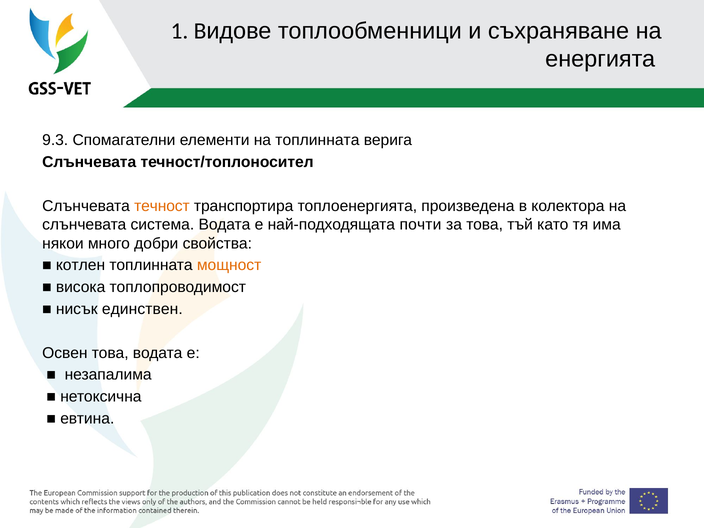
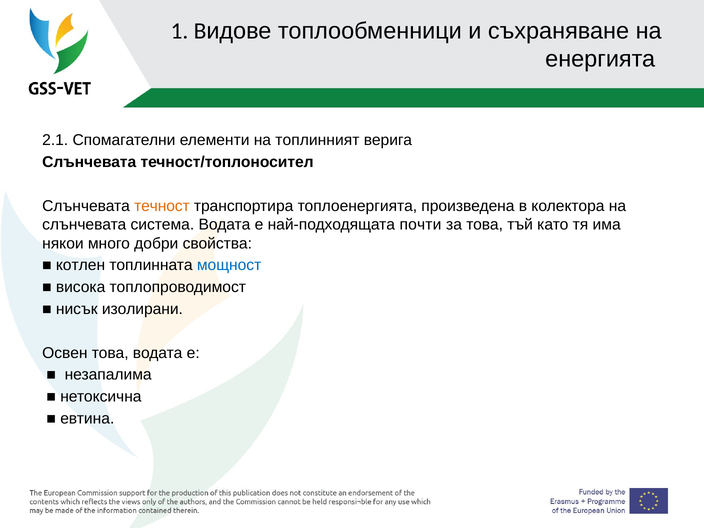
9.3: 9.3 -> 2.1 (55, 140)
на топлинната: топлинната -> топлинният (317, 140)
мощност colour: orange -> blue (229, 265)
единствен: единствен -> изолирани (142, 309)
